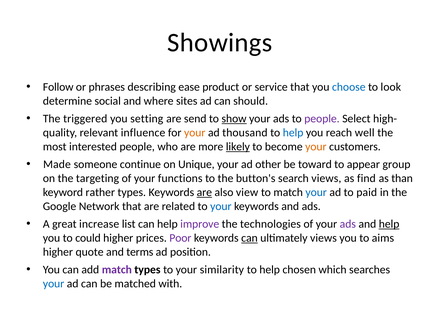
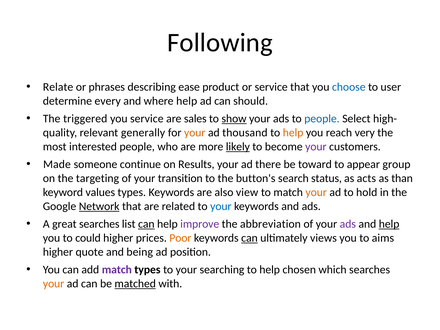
Showings: Showings -> Following (220, 43)
Follow: Follow -> Relate (58, 87)
look: look -> user (391, 87)
social: social -> every (108, 101)
where sites: sites -> help (187, 101)
you setting: setting -> service (147, 119)
send: send -> sales (195, 119)
people colour: purple -> blue (322, 119)
influence: influence -> generally (143, 133)
help colour: blue -> orange (293, 133)
well: well -> very (365, 133)
your colour: orange -> purple (316, 147)
Unique: Unique -> Results (196, 164)
other: other -> there (268, 164)
functions: functions -> transition (180, 178)
search views: views -> status (326, 178)
find: find -> acts (366, 178)
rather: rather -> values (100, 192)
are underline: present -> none (204, 192)
your colour: blue -> orange (316, 192)
paid: paid -> hold (367, 192)
Network underline: none -> present (99, 206)
great increase: increase -> searches (99, 224)
can underline: none -> present (146, 224)
technologies: technologies -> abbreviation (270, 224)
Poor colour: purple -> orange (180, 238)
terms: terms -> being (140, 252)
similarity: similarity -> searching (222, 270)
your colour: blue -> orange (54, 284)
matched underline: none -> present (135, 284)
